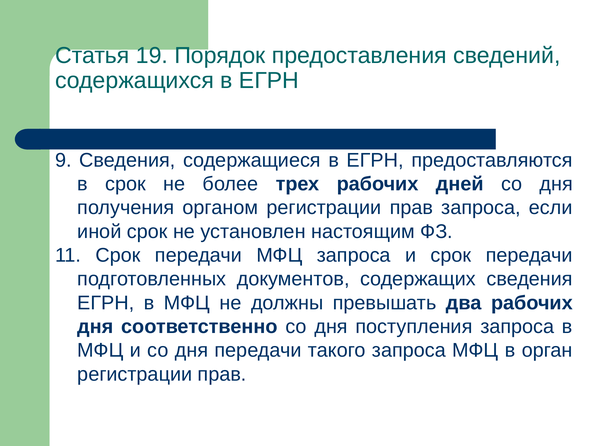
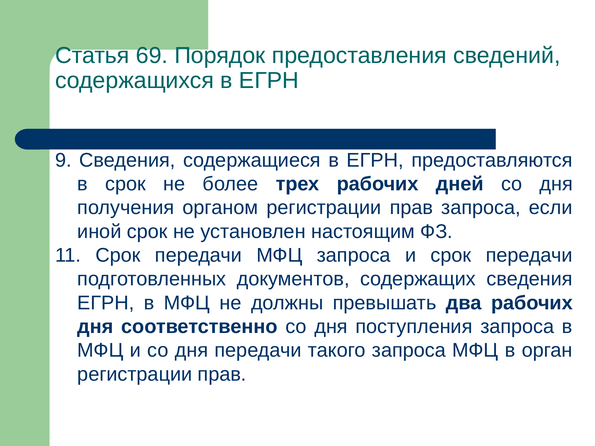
19: 19 -> 69 (152, 56)
